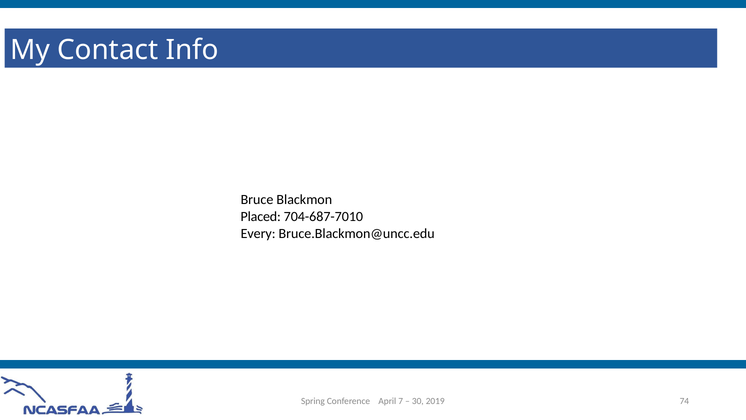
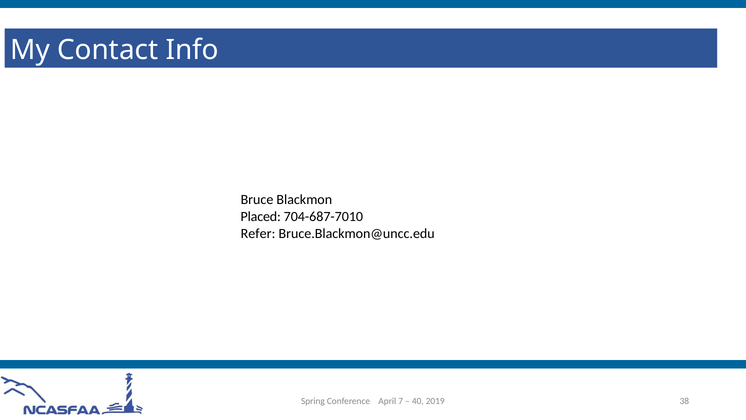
Every: Every -> Refer (258, 233)
30: 30 -> 40 (418, 401)
74: 74 -> 38 (684, 401)
